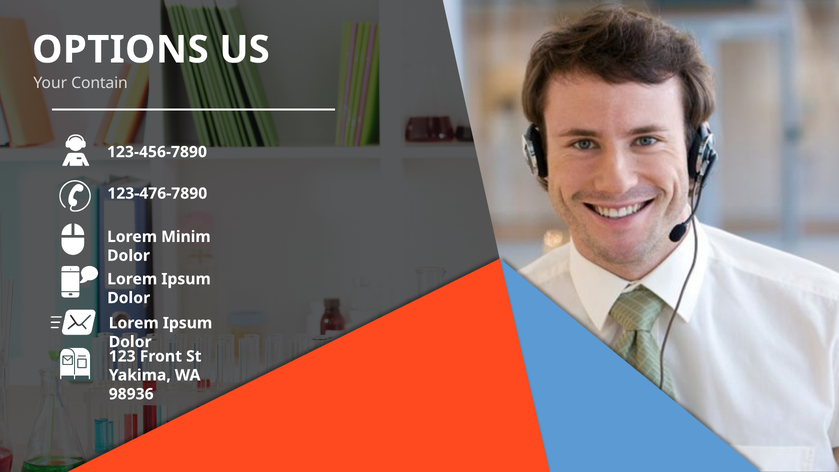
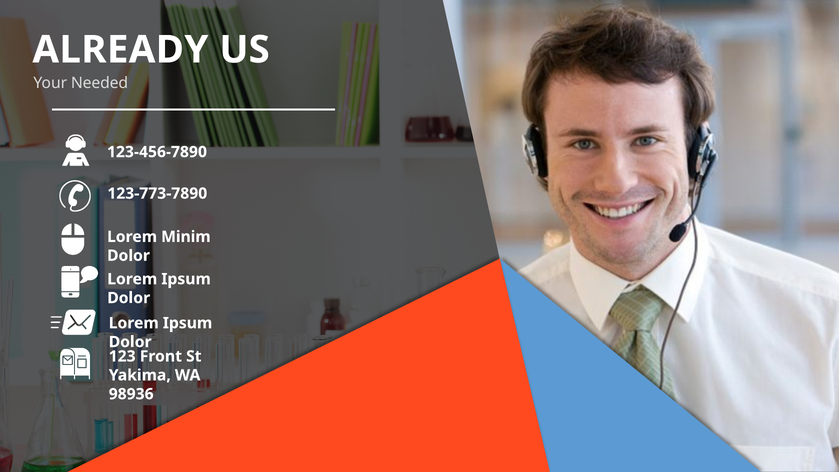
OPTIONS: OPTIONS -> ALREADY (120, 50)
Contain: Contain -> Needed (100, 83)
123-476-7890: 123-476-7890 -> 123-773-7890 (157, 193)
